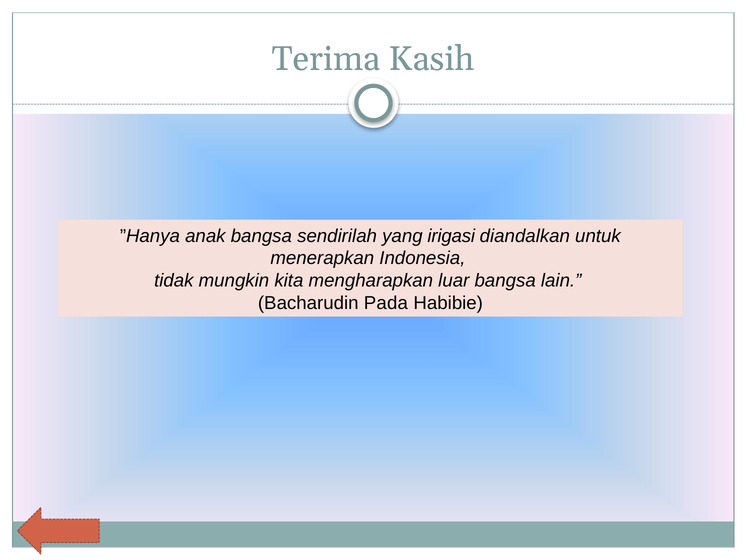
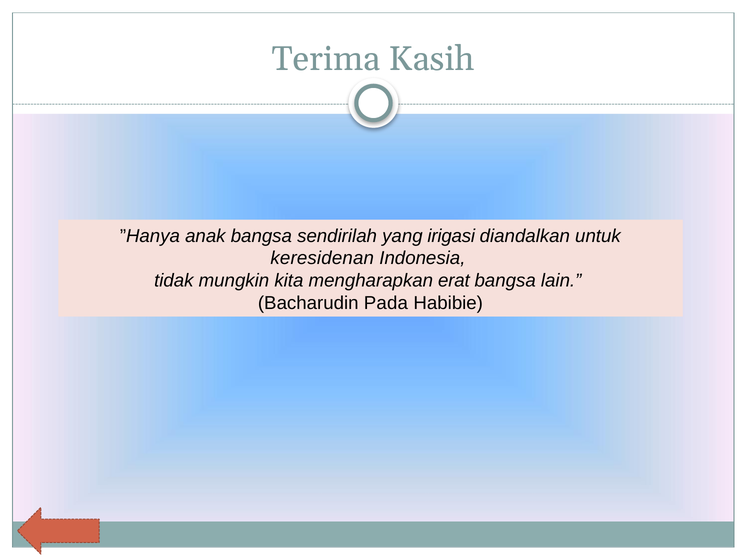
menerapkan: menerapkan -> keresidenan (322, 258)
luar: luar -> erat (454, 281)
